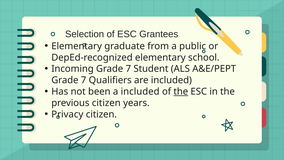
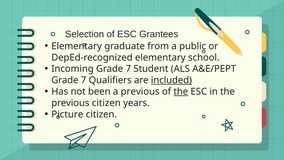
included underline: none -> present (171, 80)
a included: included -> previous (140, 91)
Privacy: Privacy -> Picture (67, 114)
